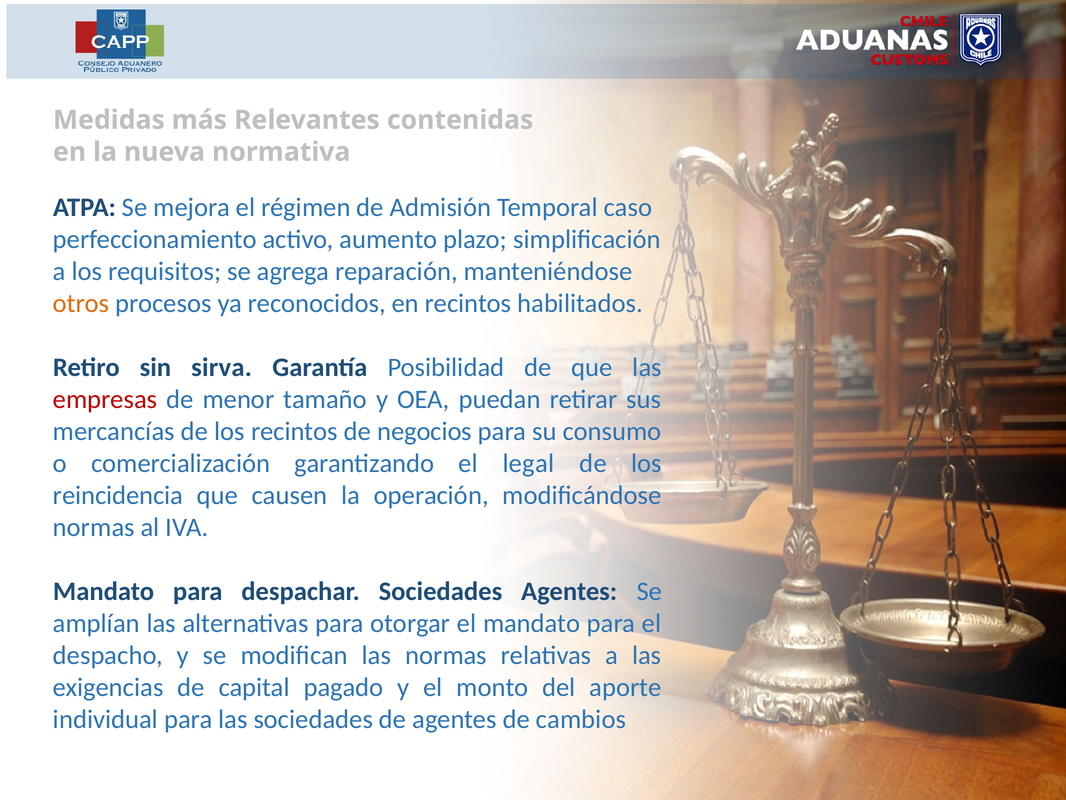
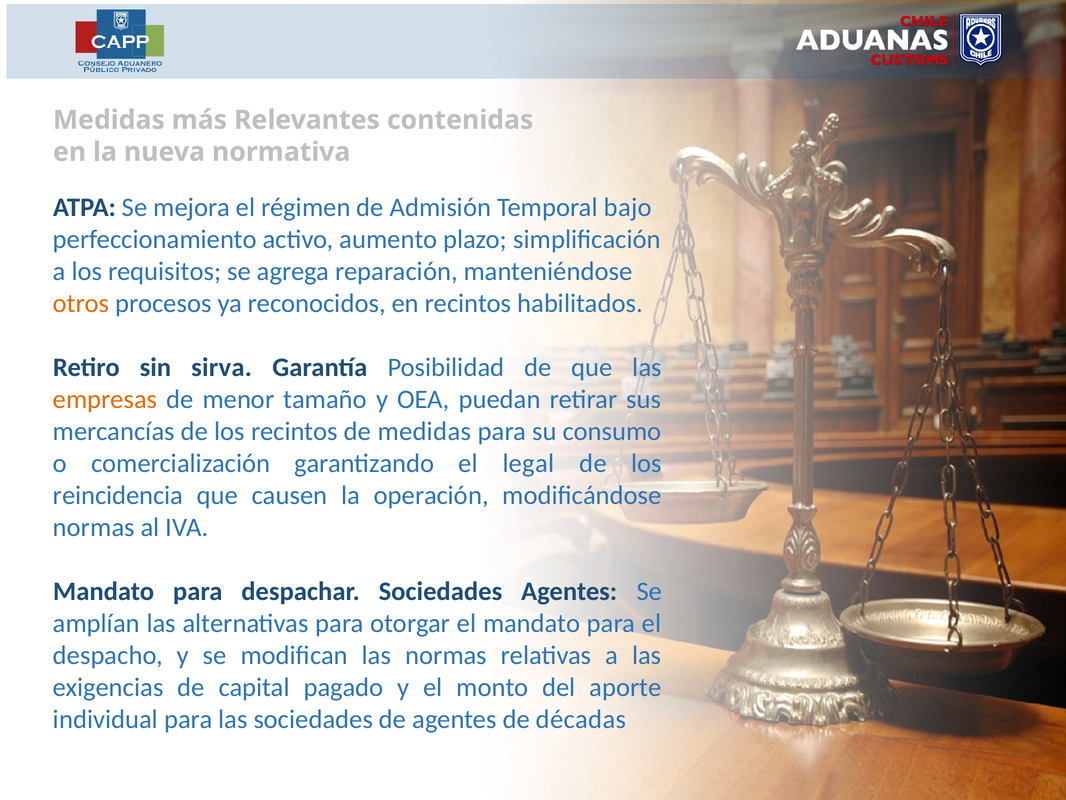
caso: caso -> bajo (628, 207)
empresas colour: red -> orange (105, 399)
de negocios: negocios -> medidas (424, 431)
cambios: cambios -> décadas (581, 719)
